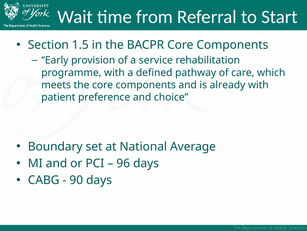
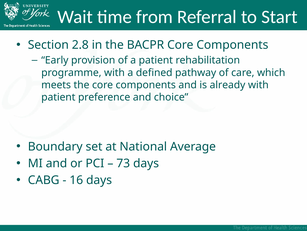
1.5: 1.5 -> 2.8 (80, 45)
a service: service -> patient (156, 60)
96: 96 -> 73 (123, 163)
90: 90 -> 16 (76, 180)
